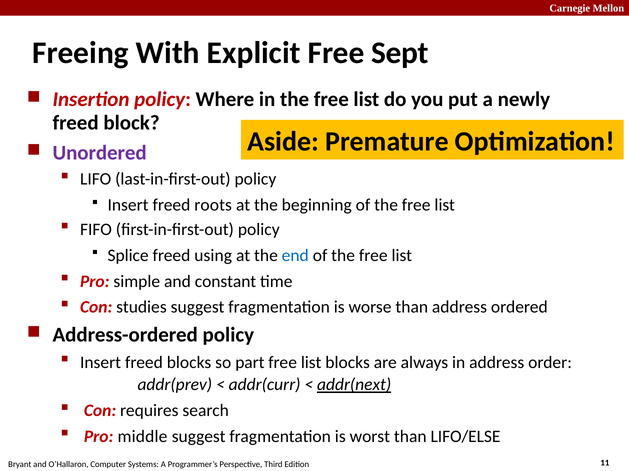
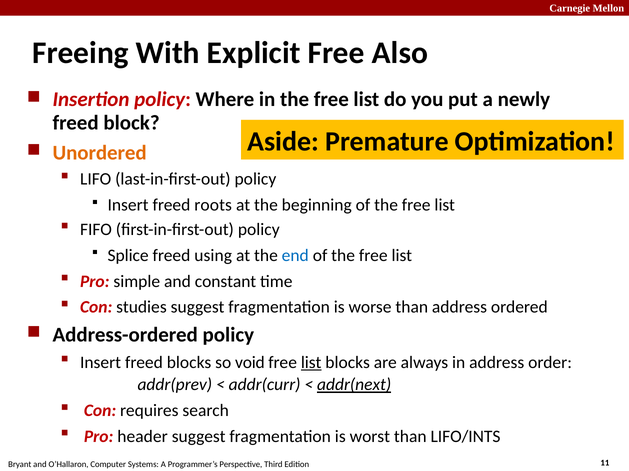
Sept: Sept -> Also (400, 53)
Unordered colour: purple -> orange (100, 153)
part: part -> void (250, 363)
list underline: none -> present (311, 363)
middle: middle -> header (143, 437)
LIFO/ELSE: LIFO/ELSE -> LIFO/INTS (465, 437)
